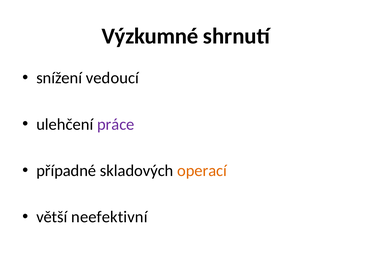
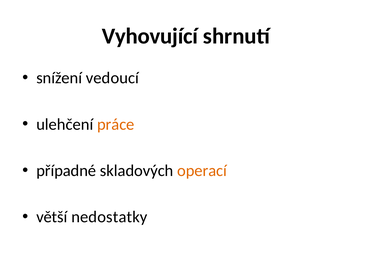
Výzkumné: Výzkumné -> Vyhovující (150, 36)
práce colour: purple -> orange (116, 124)
neefektivní: neefektivní -> nedostatky (109, 217)
